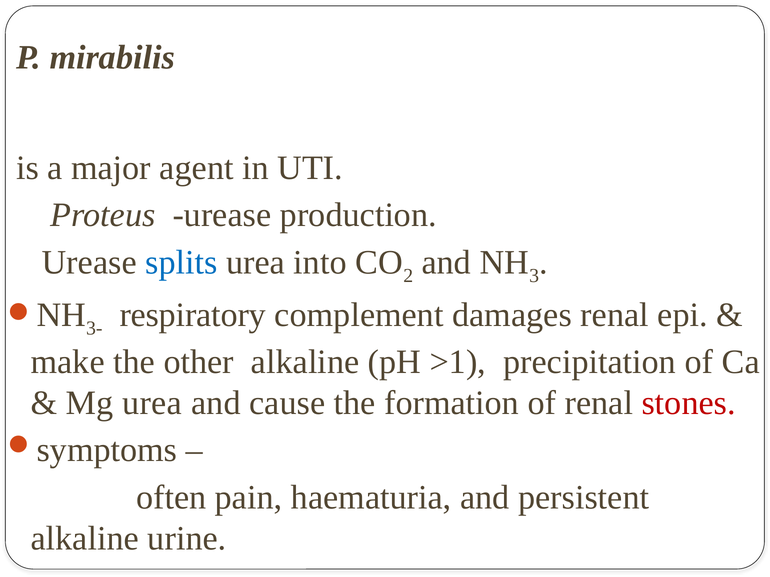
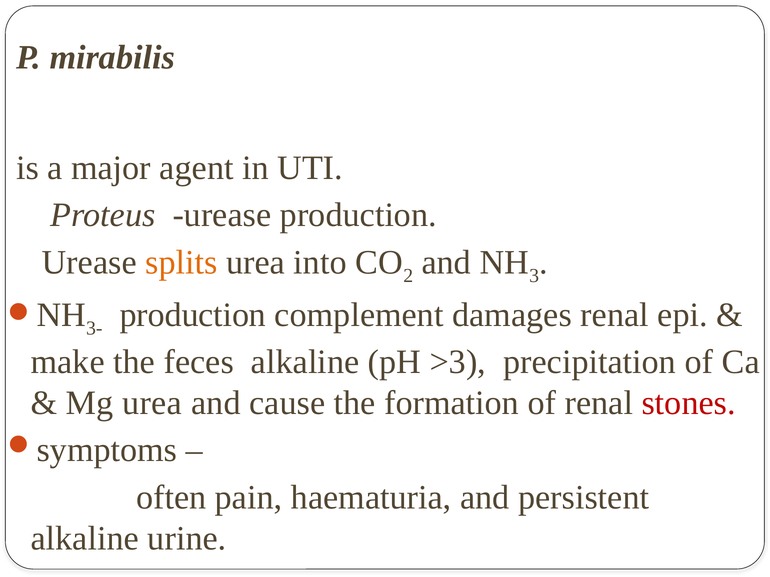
splits colour: blue -> orange (181, 263)
respiratory: respiratory -> production (193, 315)
other: other -> feces (199, 362)
>1: >1 -> >3 (458, 362)
